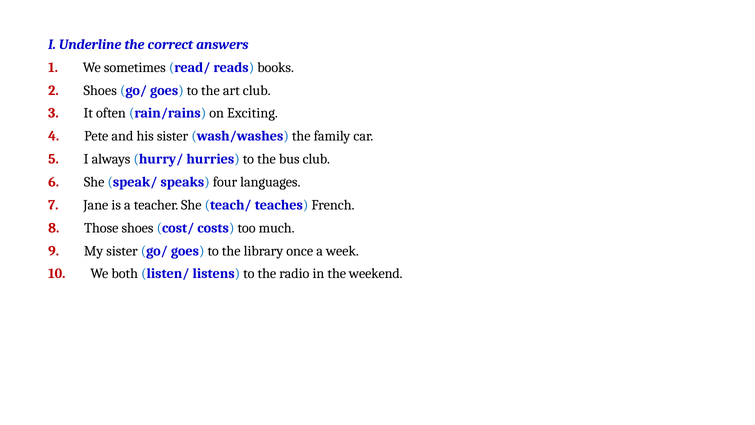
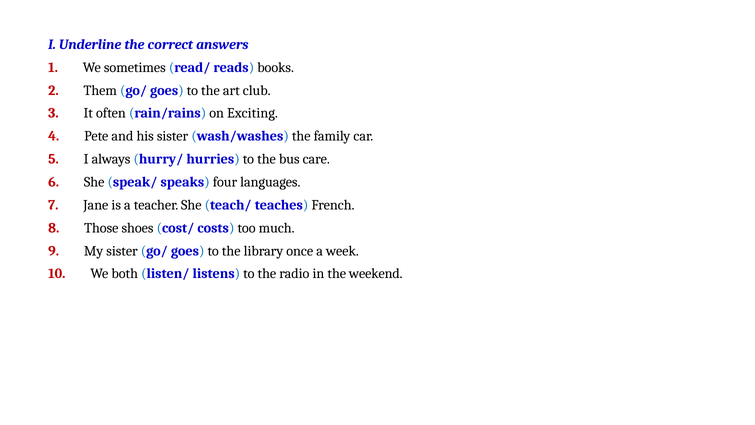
2 Shoes: Shoes -> Them (100, 90)
bus club: club -> care (316, 159)
